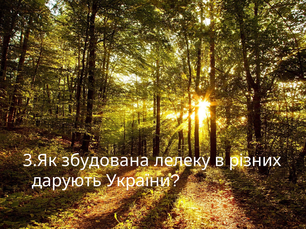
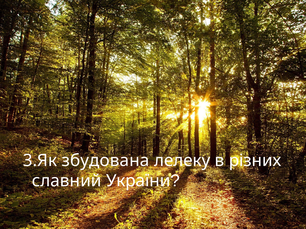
дарують: дарують -> славний (67, 181)
